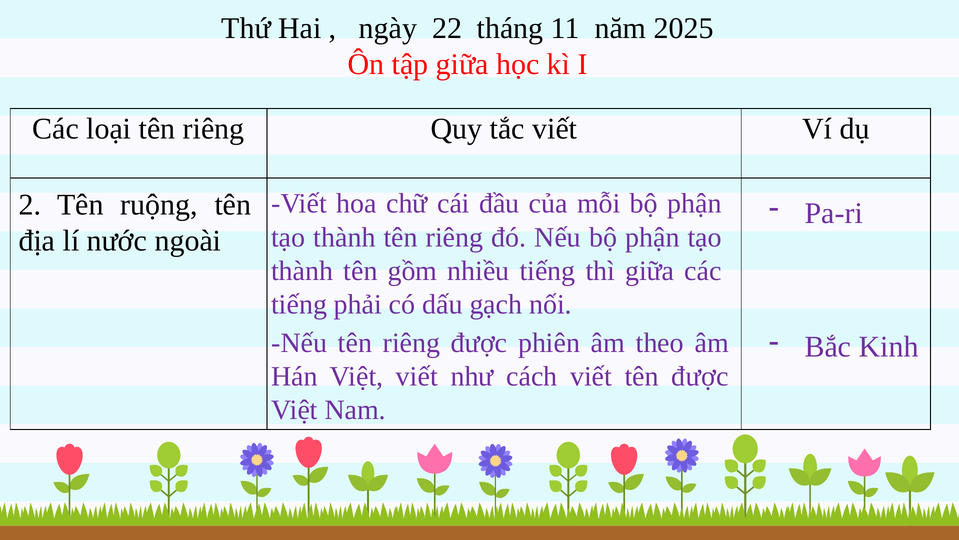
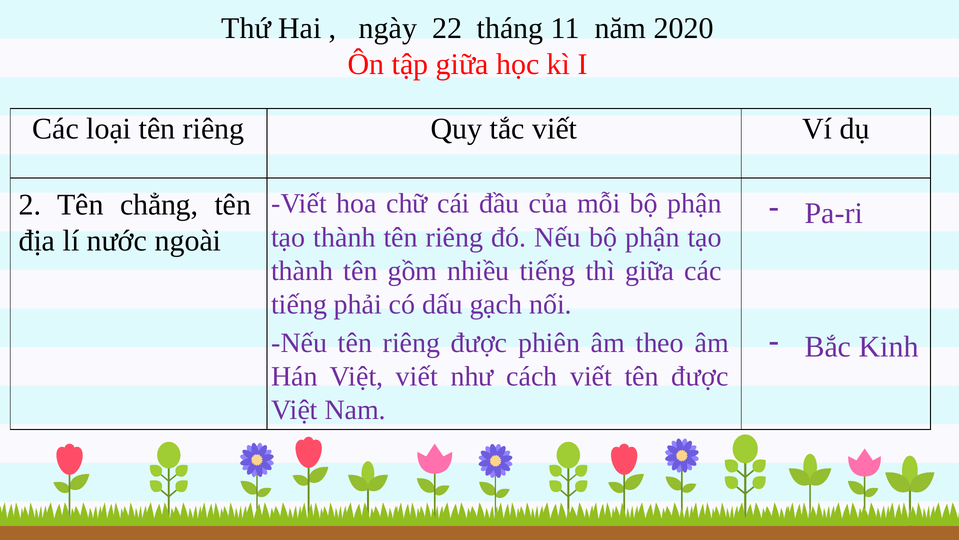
2025: 2025 -> 2020 (684, 28)
ruộng: ruộng -> chẳng (159, 205)
